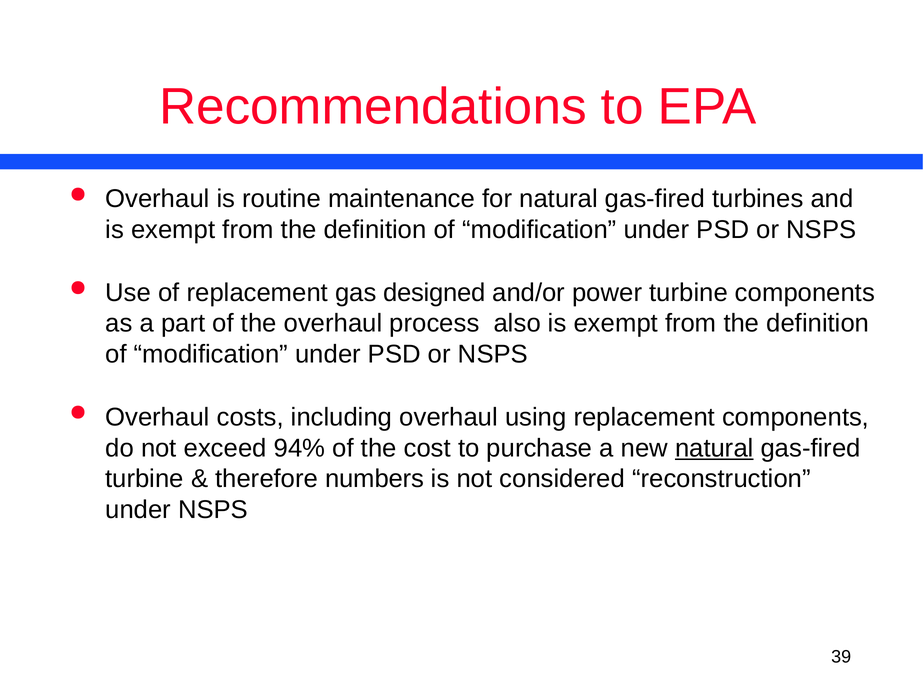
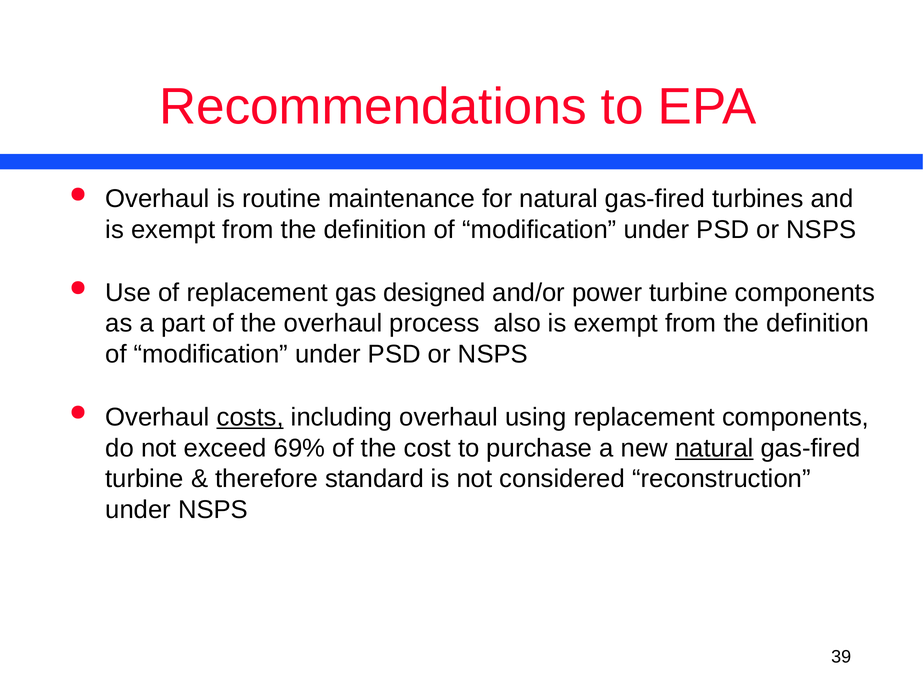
costs underline: none -> present (250, 417)
94%: 94% -> 69% (299, 448)
numbers: numbers -> standard (375, 479)
